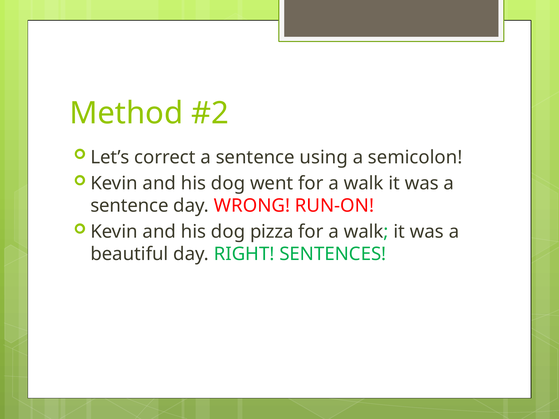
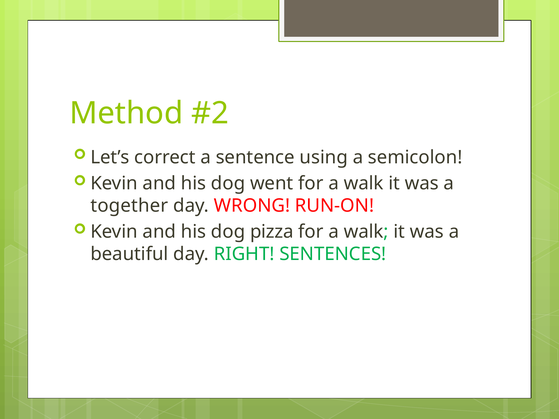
sentence: sentence -> together (129, 206)
